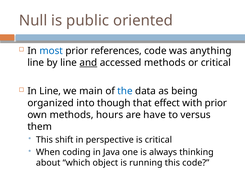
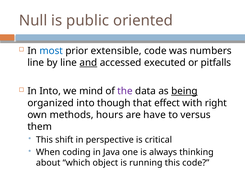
references: references -> extensible (116, 51)
anything: anything -> numbers (211, 51)
accessed methods: methods -> executed (165, 63)
or critical: critical -> pitfalls (216, 63)
In Line: Line -> Into (50, 91)
main: main -> mind (91, 91)
the colour: blue -> purple (125, 91)
being underline: none -> present (184, 91)
with prior: prior -> right (216, 103)
